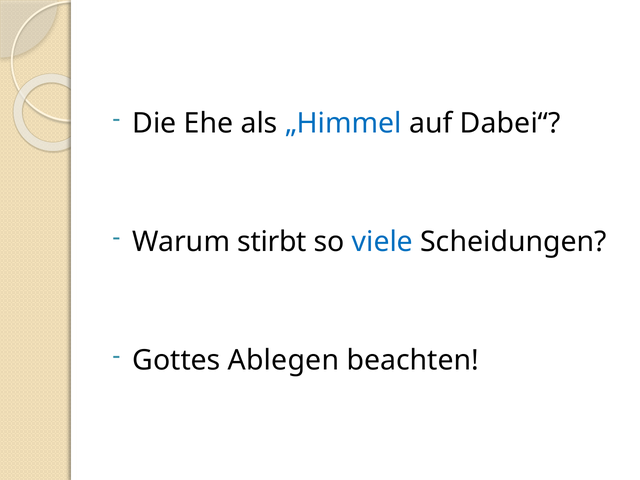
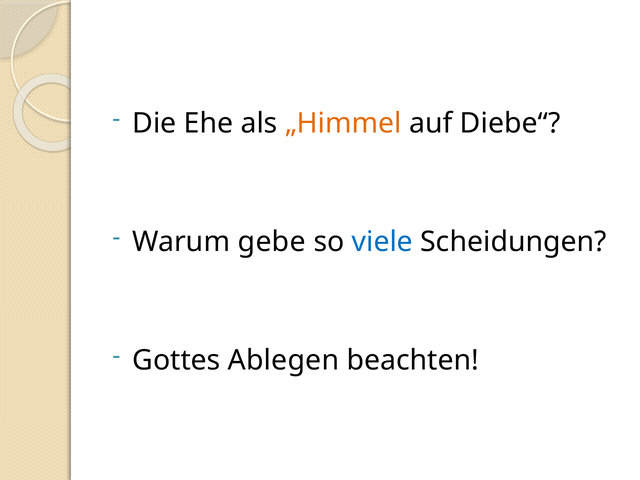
„Himmel colour: blue -> orange (343, 124)
Dabei“: Dabei“ -> Diebe“ (510, 124)
stirbt: stirbt -> gebe (272, 242)
